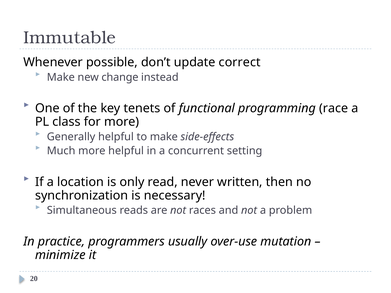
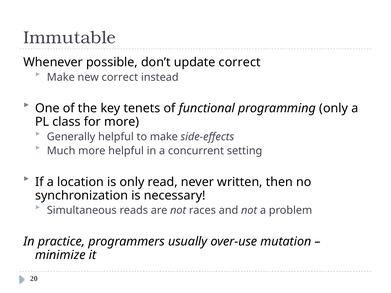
new change: change -> correct (120, 77)
programming race: race -> only (334, 108)
